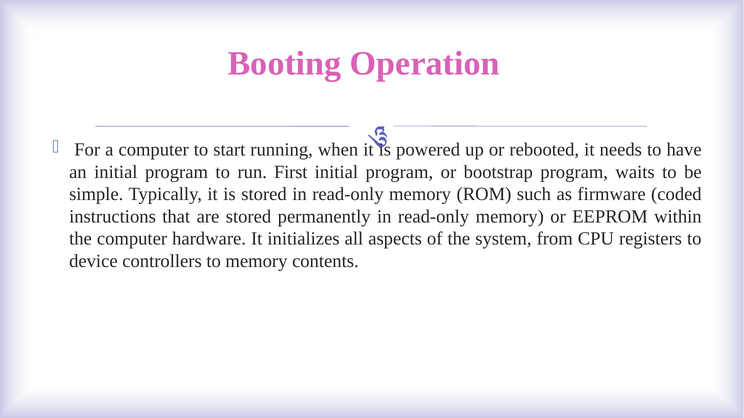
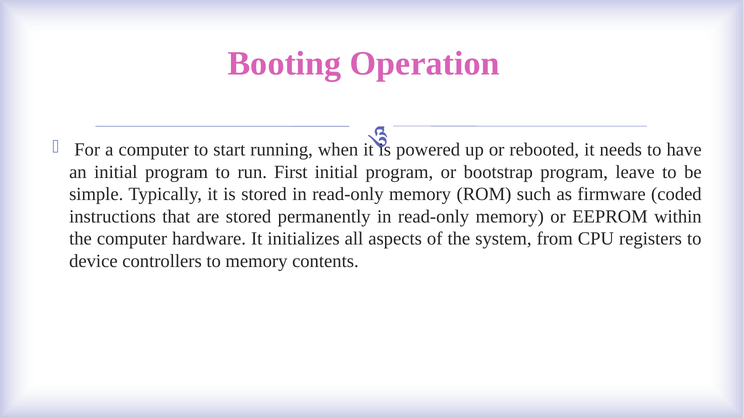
waits: waits -> leave (635, 172)
